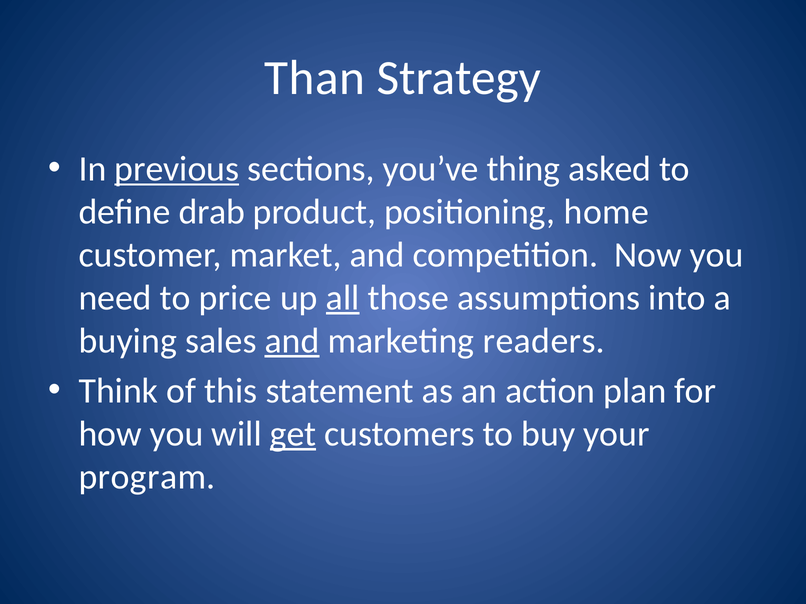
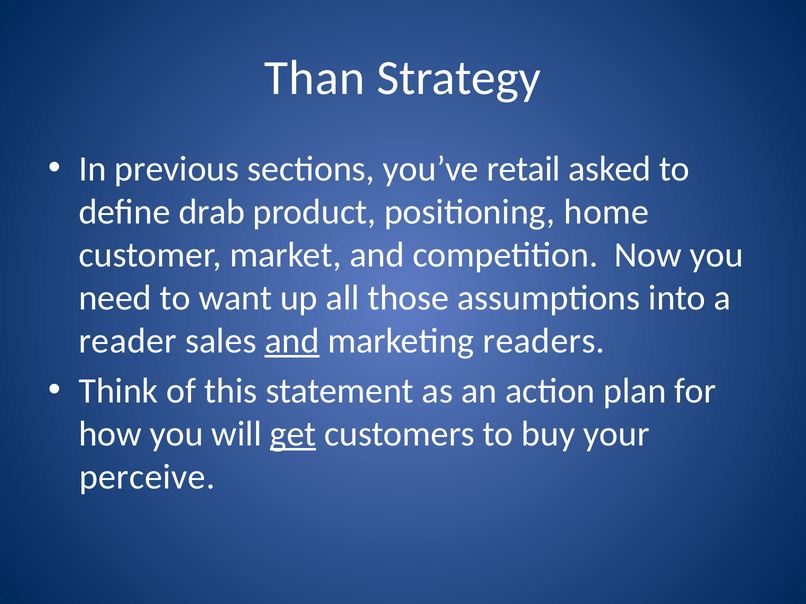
previous underline: present -> none (177, 169)
thing: thing -> retail (524, 169)
price: price -> want (235, 298)
all underline: present -> none (343, 298)
buying: buying -> reader (128, 341)
program: program -> perceive (147, 477)
